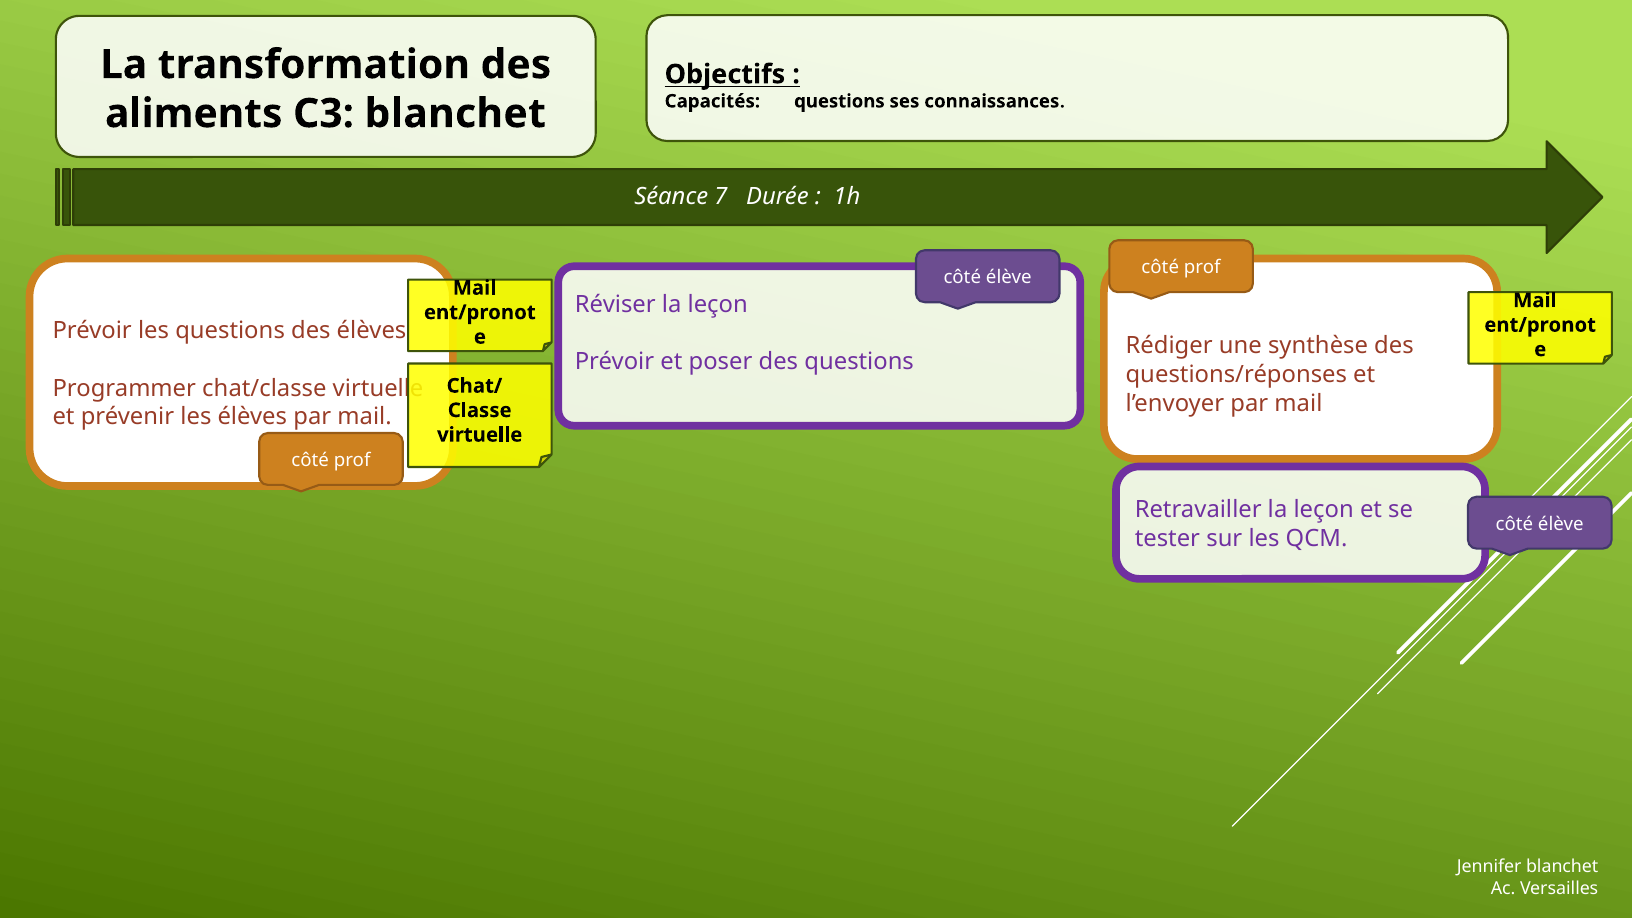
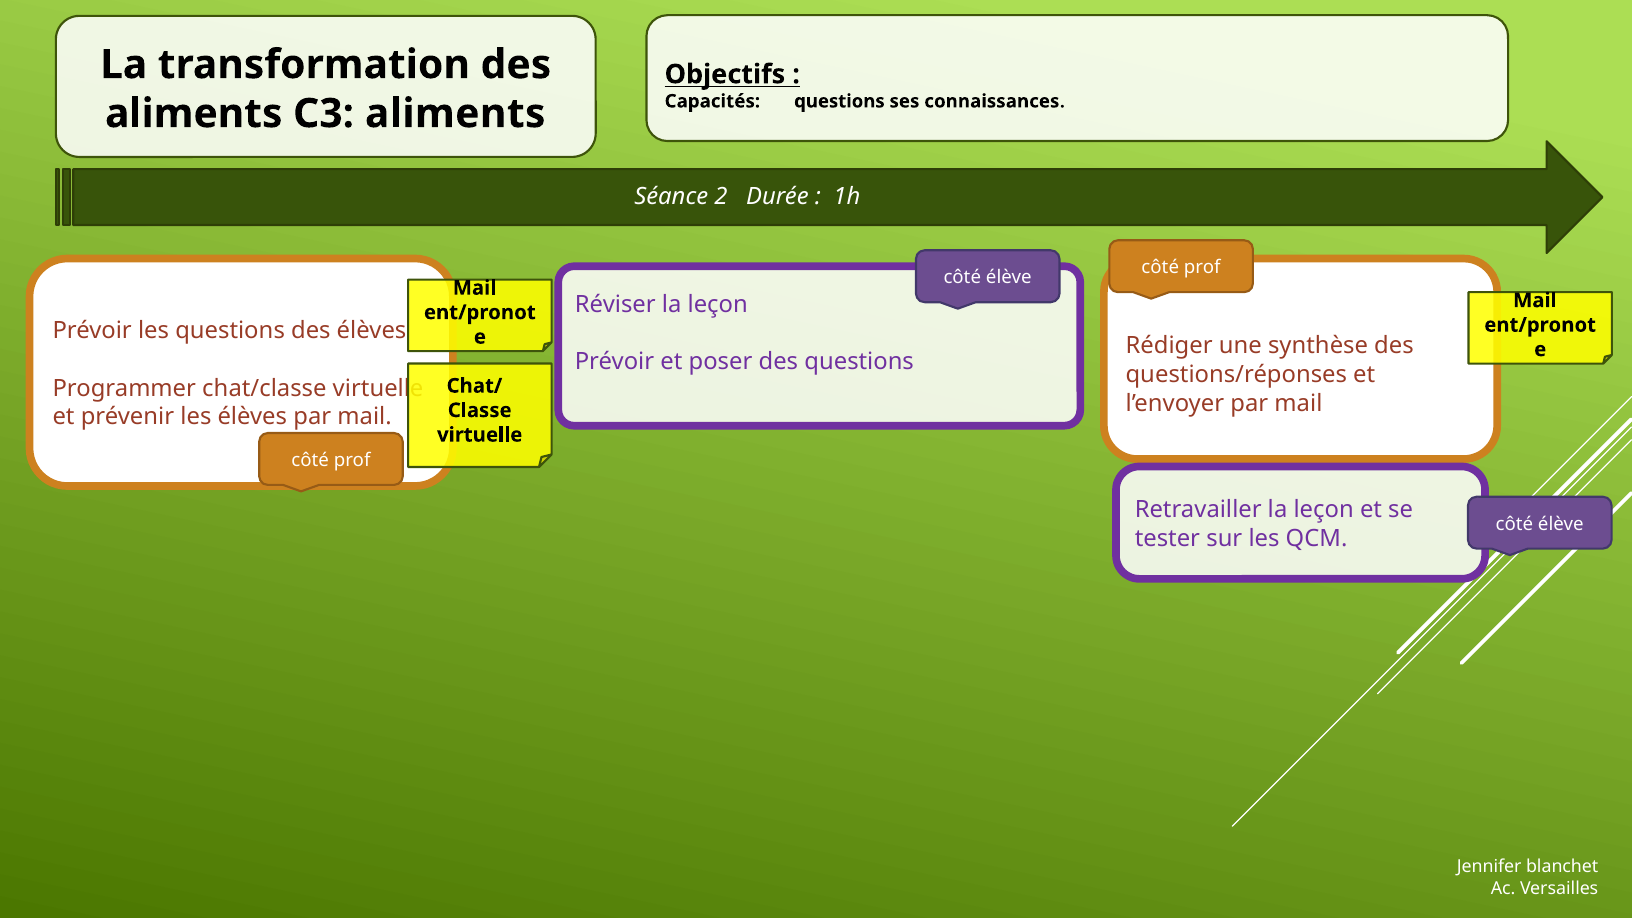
C3 blanchet: blanchet -> aliments (455, 114)
7: 7 -> 2 (721, 197)
